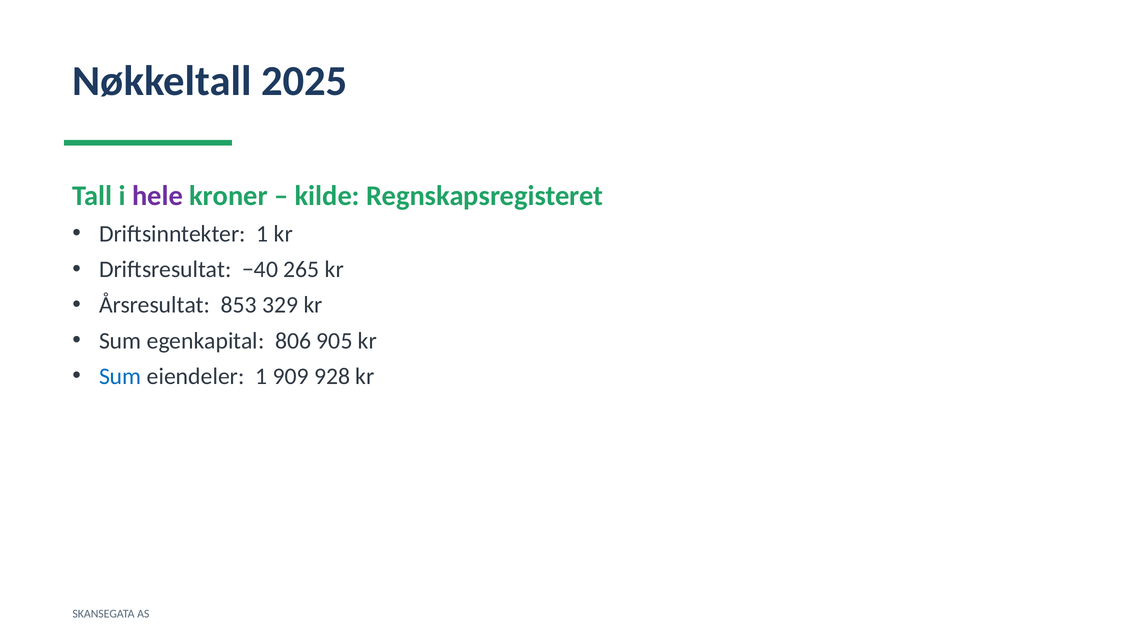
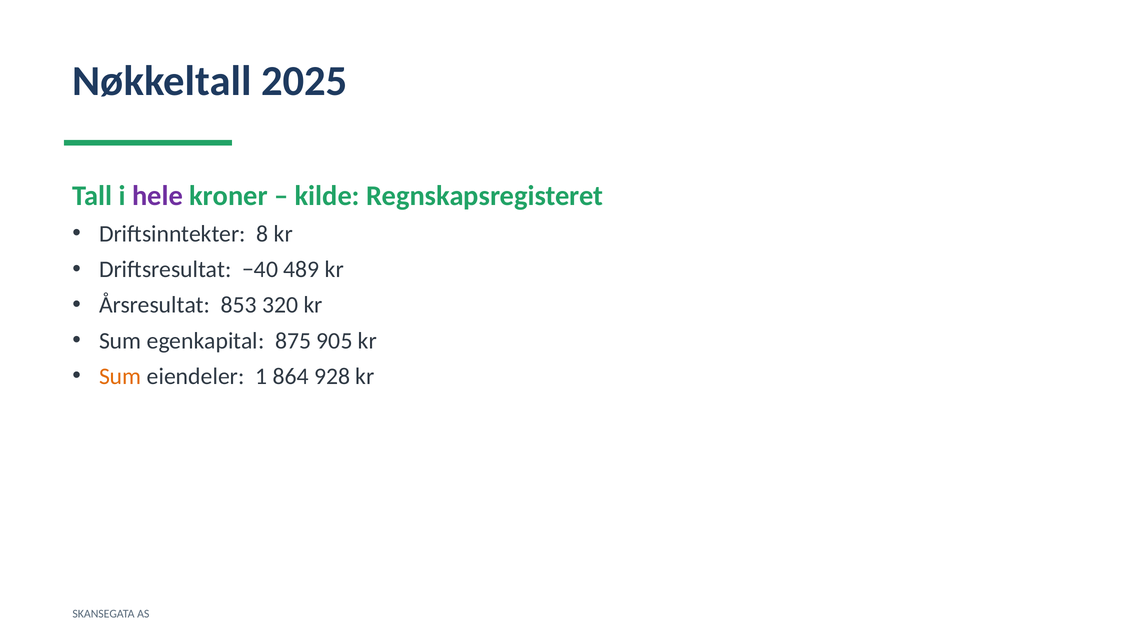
Driftsinntekter 1: 1 -> 8 (262, 234)
265: 265 -> 489 (301, 270)
329: 329 -> 320 (280, 305)
806: 806 -> 875 (293, 341)
Sum colour: blue -> orange (120, 376)
909: 909 -> 864 (291, 376)
